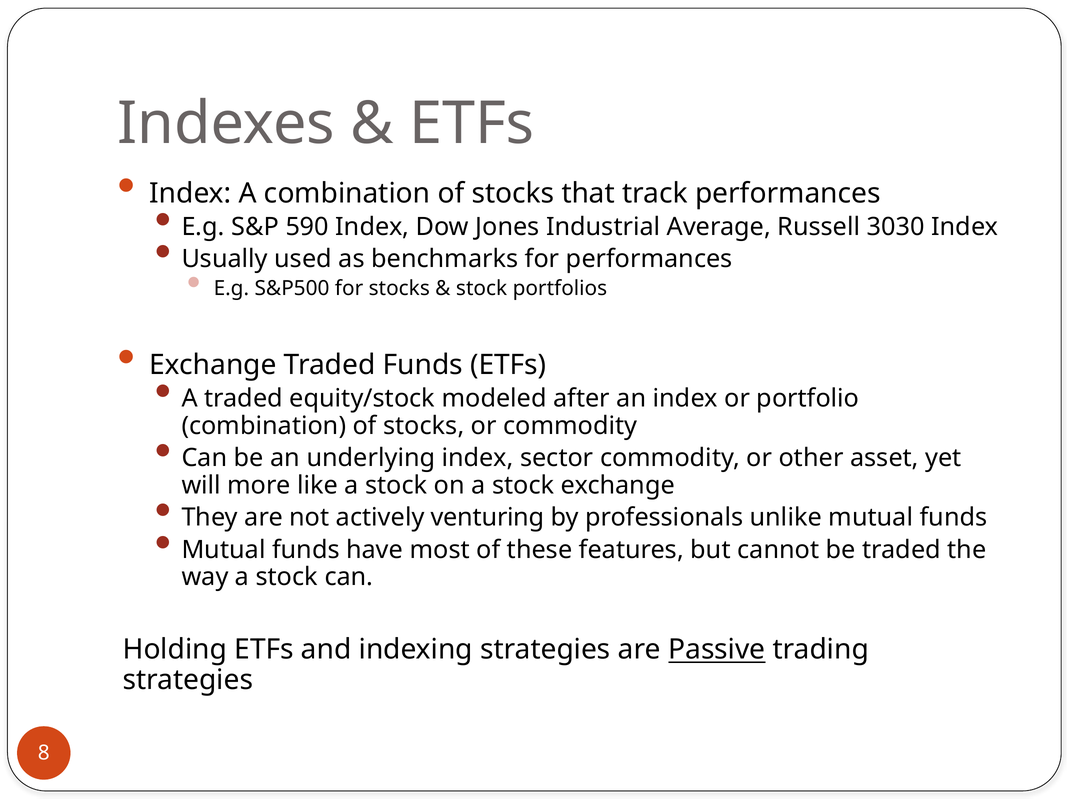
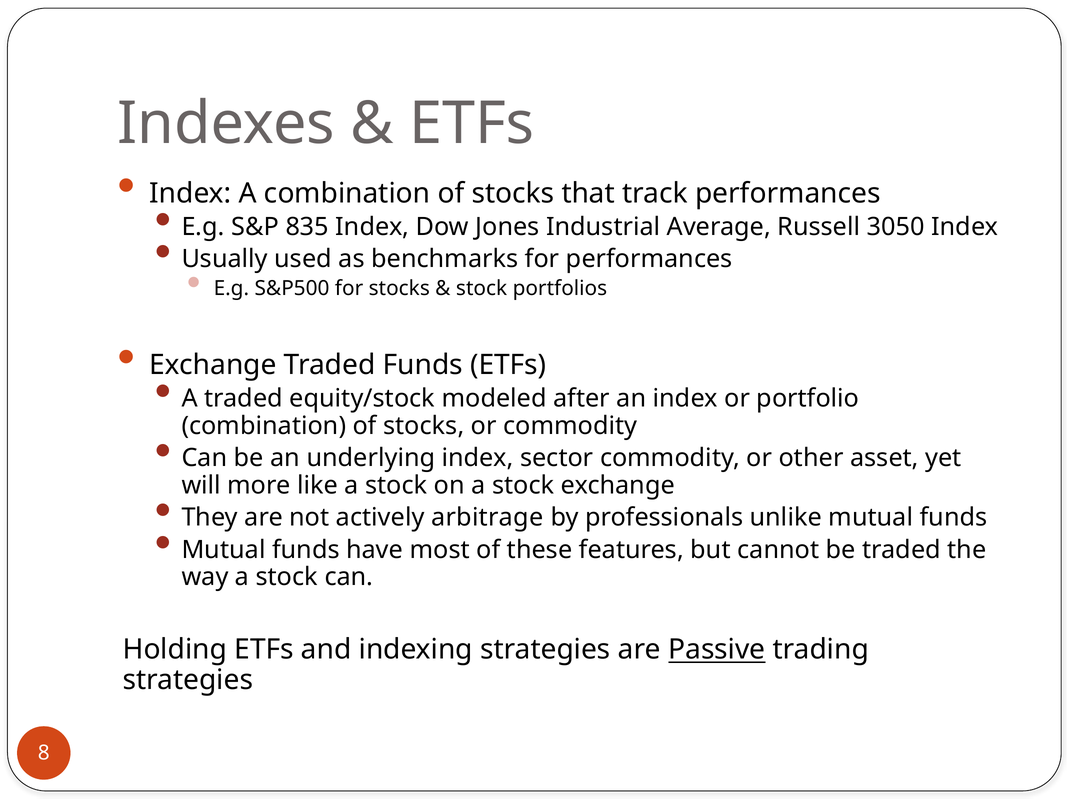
590: 590 -> 835 (307, 227)
3030: 3030 -> 3050 (896, 227)
venturing: venturing -> arbitrage (487, 517)
